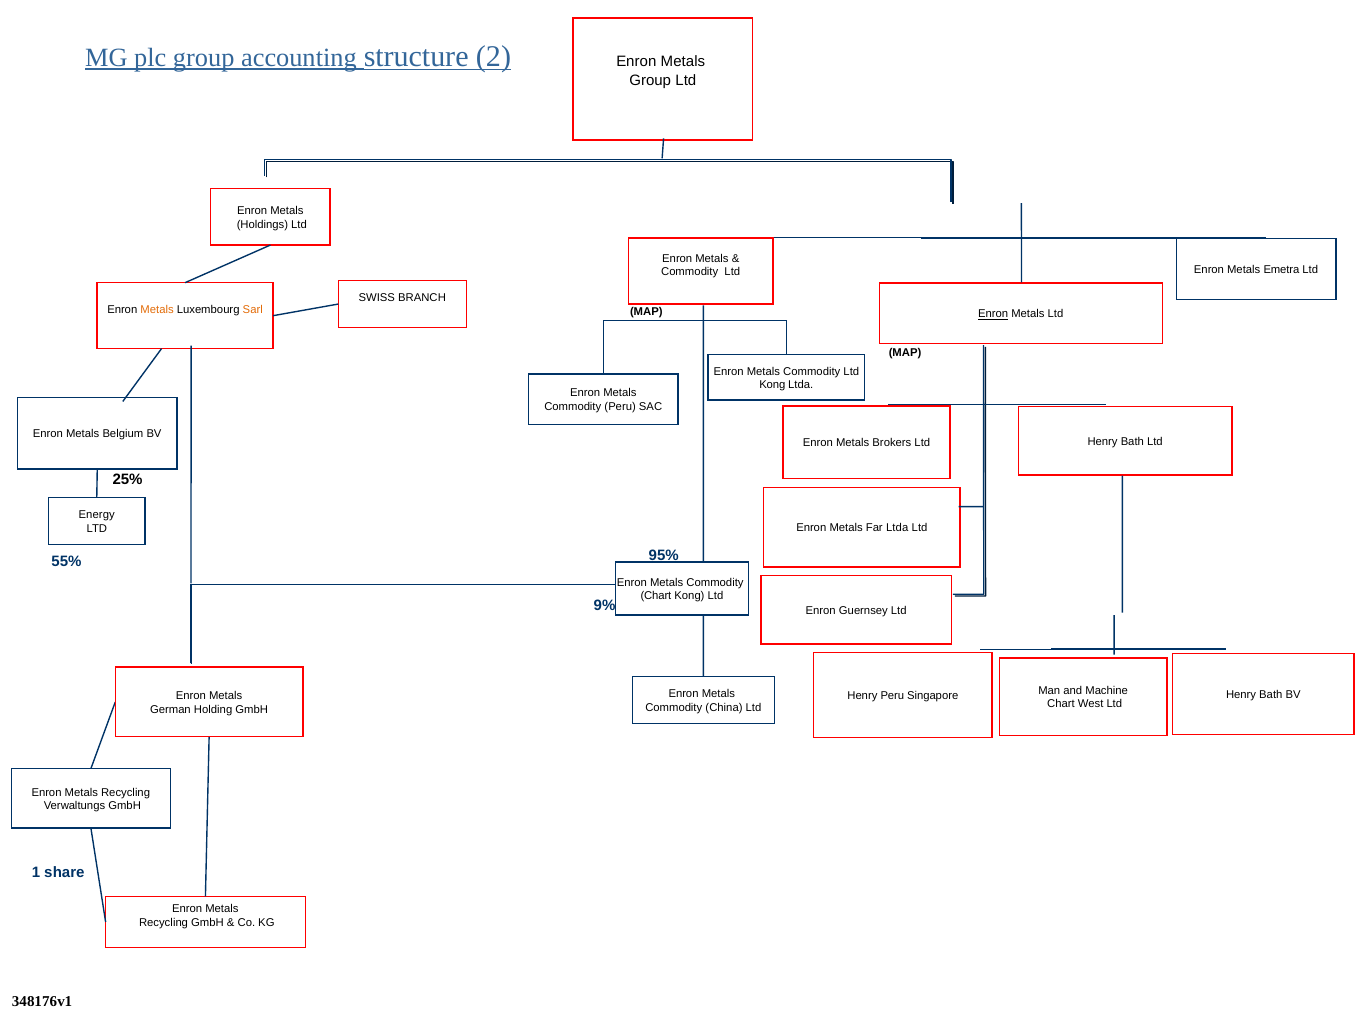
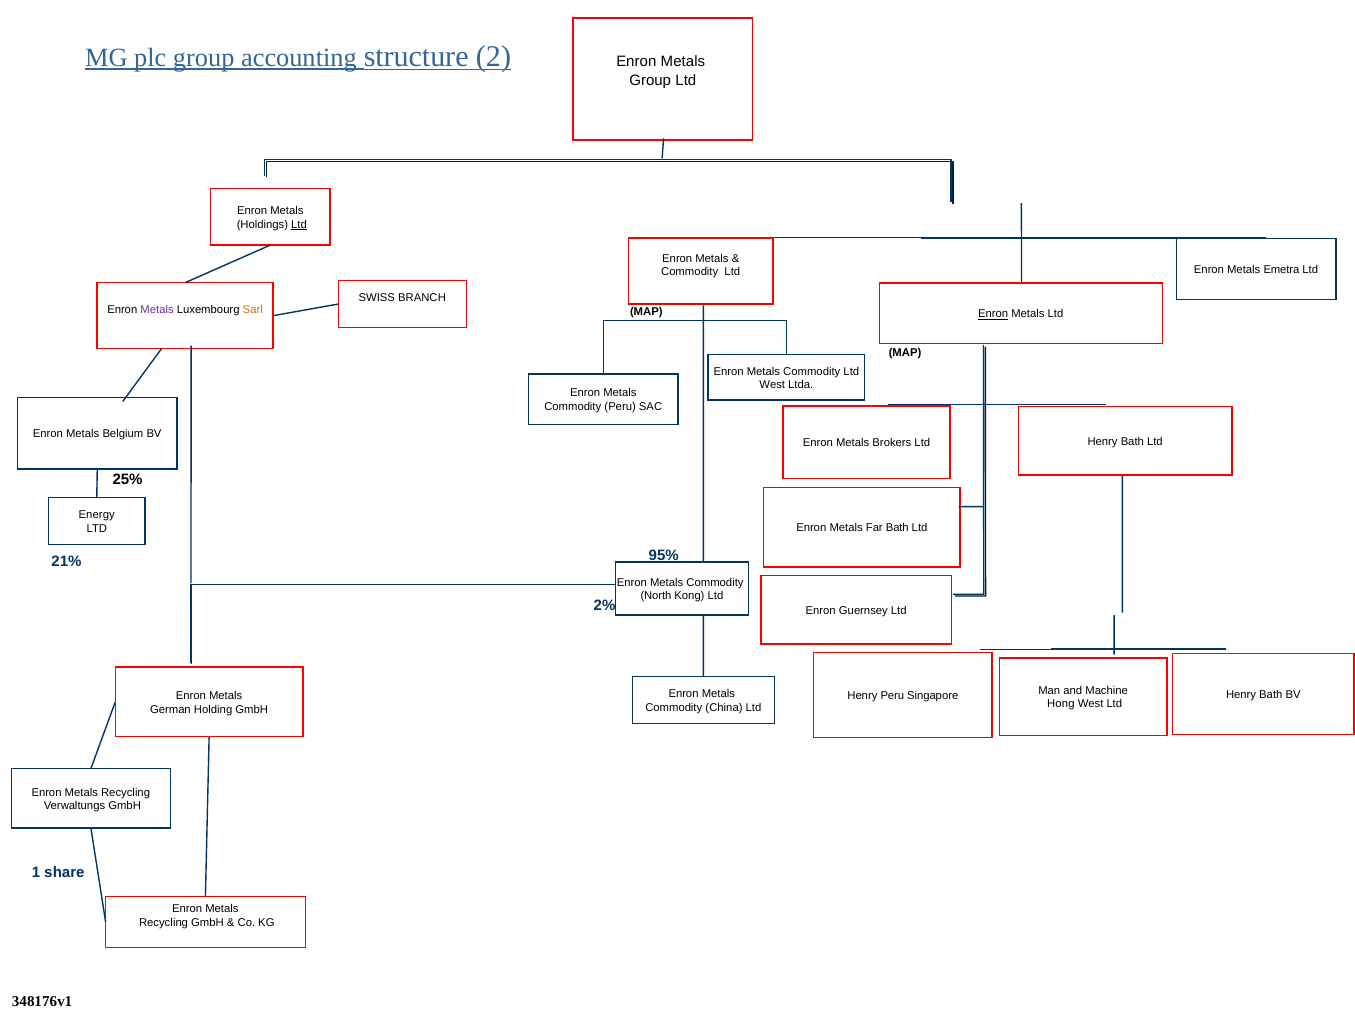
Ltd underline: none -> present (299, 224)
Metals colour: orange -> purple (157, 310)
Kong: Kong -> West (772, 385)
Far Ltda: Ltda -> Bath (897, 528)
55%: 55% -> 21% (66, 561)
Chart: Chart -> North (656, 596)
9%: 9% -> 2% (605, 605)
Chart: Chart -> Hong (1061, 704)
